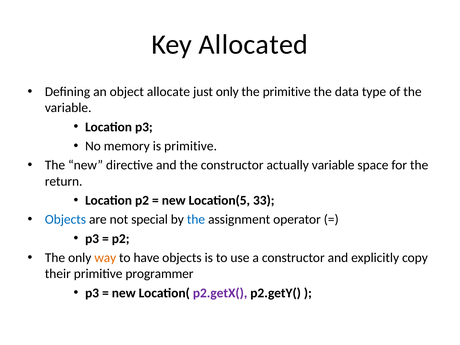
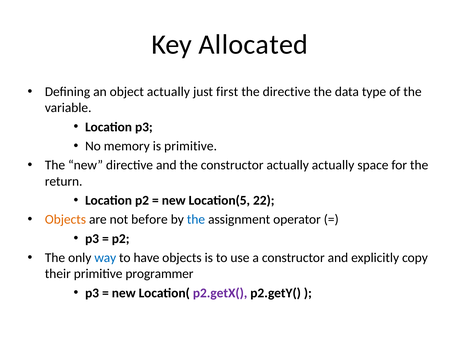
object allocate: allocate -> actually (168, 92)
just only: only -> first (227, 92)
the primitive: primitive -> directive (287, 92)
actually variable: variable -> actually (333, 165)
33: 33 -> 22 (264, 200)
Objects colour: blue -> orange (65, 220)
special: special -> before (149, 220)
way colour: orange -> blue (105, 258)
